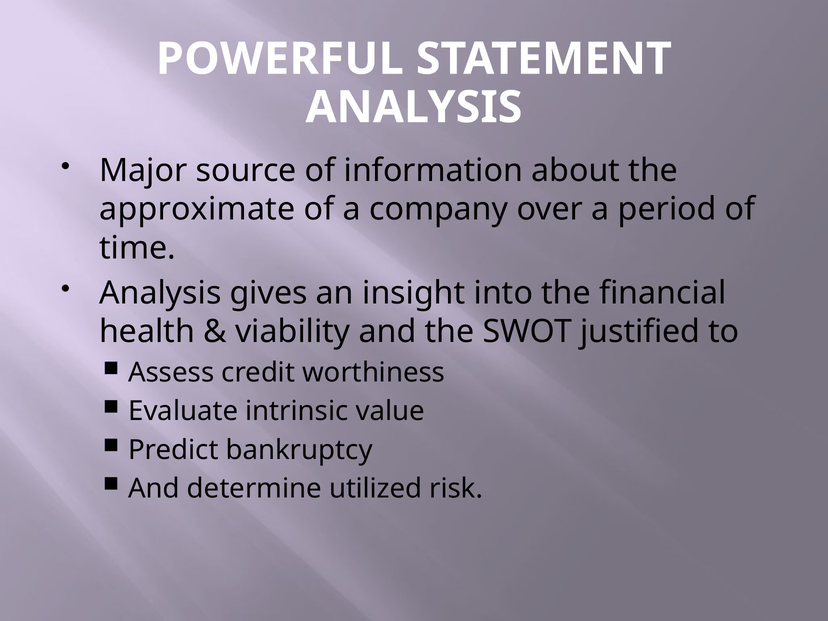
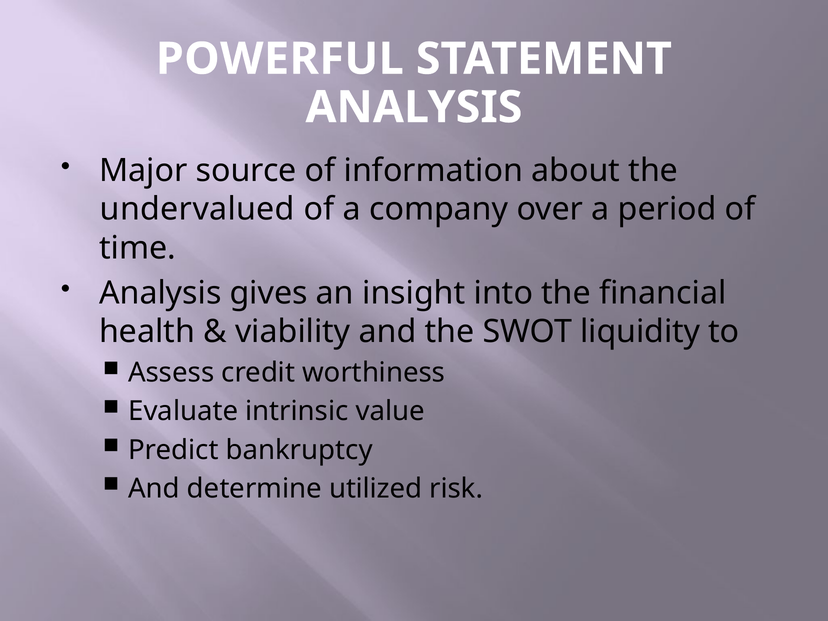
approximate: approximate -> undervalued (197, 209)
justified: justified -> liquidity (640, 332)
